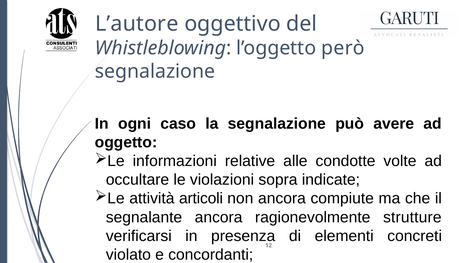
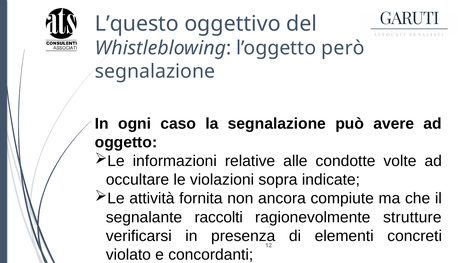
L’autore: L’autore -> L’questo (137, 24)
articoli: articoli -> fornita (201, 199)
segnalante ancora: ancora -> raccolti (219, 217)
